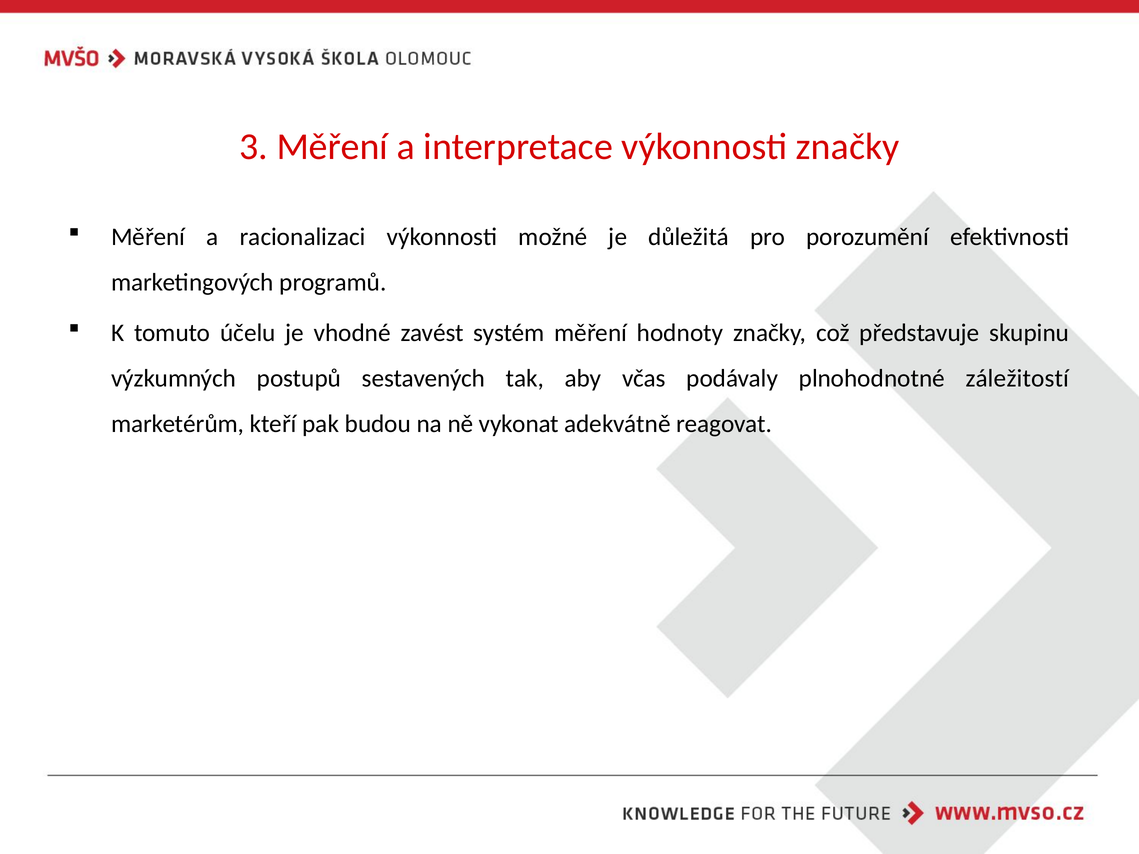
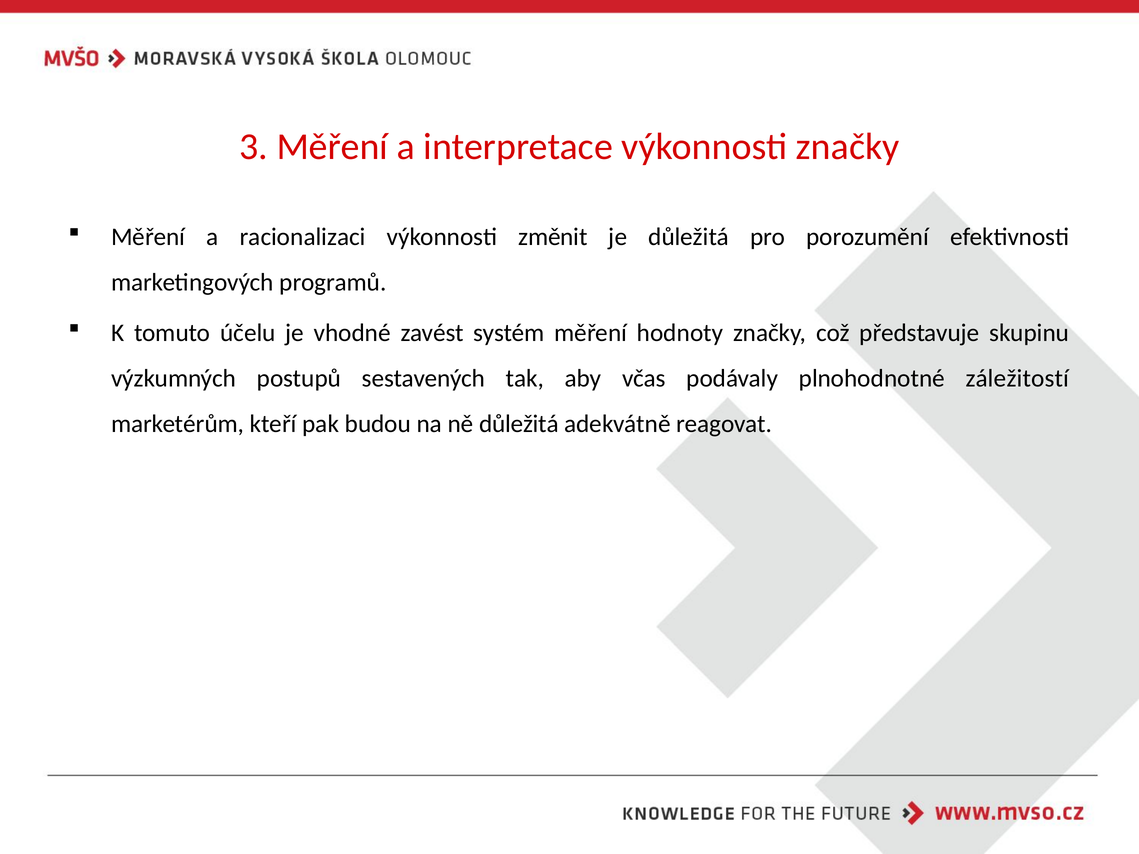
možné: možné -> změnit (553, 237)
ně vykonat: vykonat -> důležitá (519, 424)
